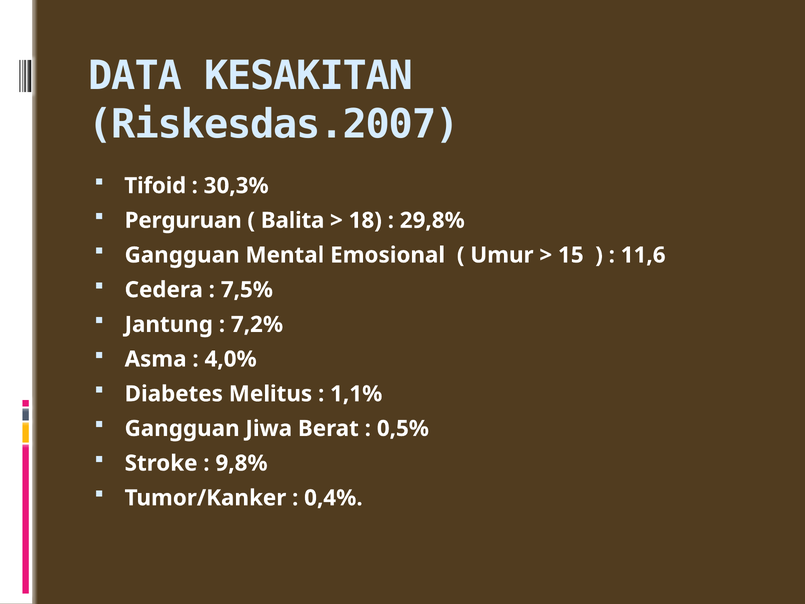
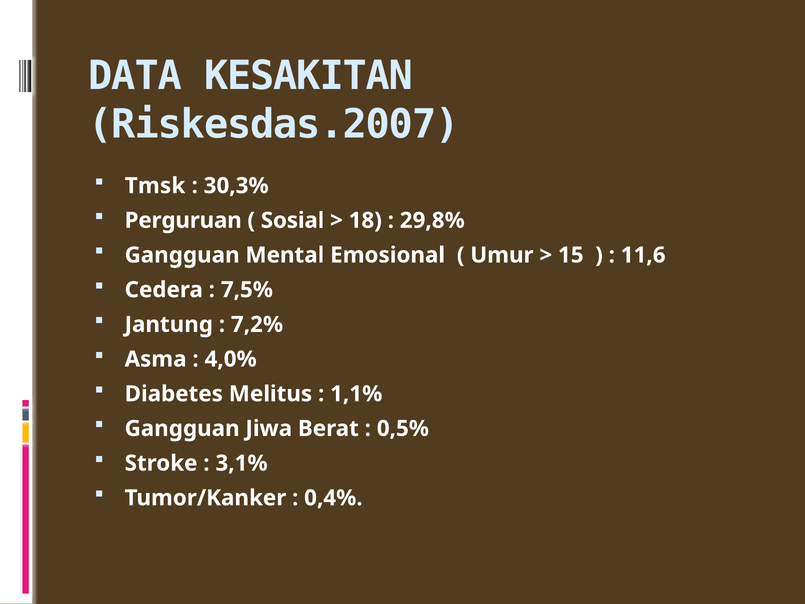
Tifoid: Tifoid -> Tmsk (155, 186)
Balita: Balita -> Sosial (293, 220)
9,8%: 9,8% -> 3,1% (242, 463)
